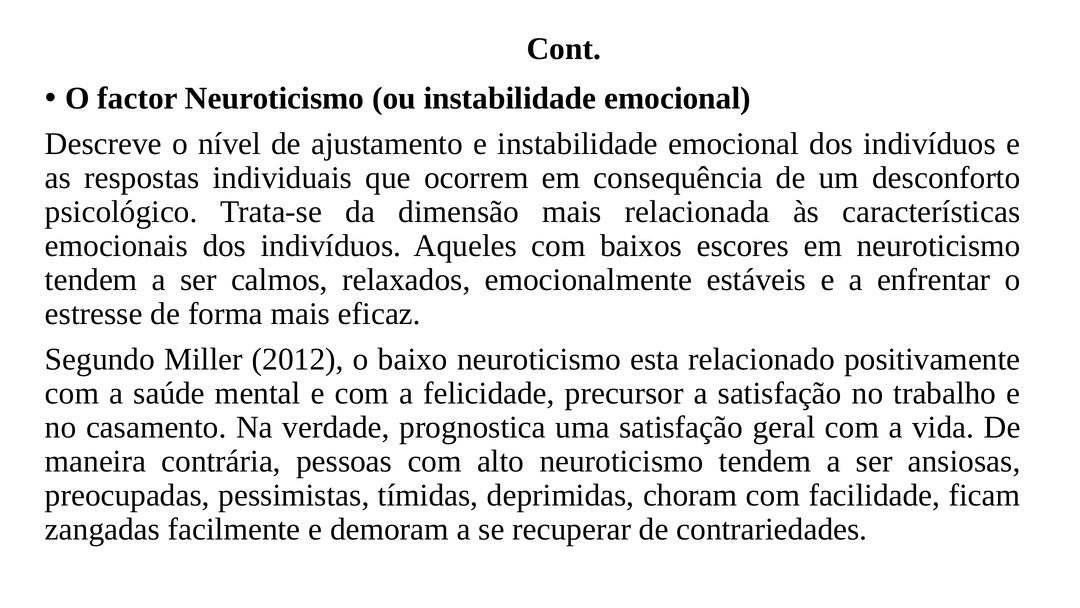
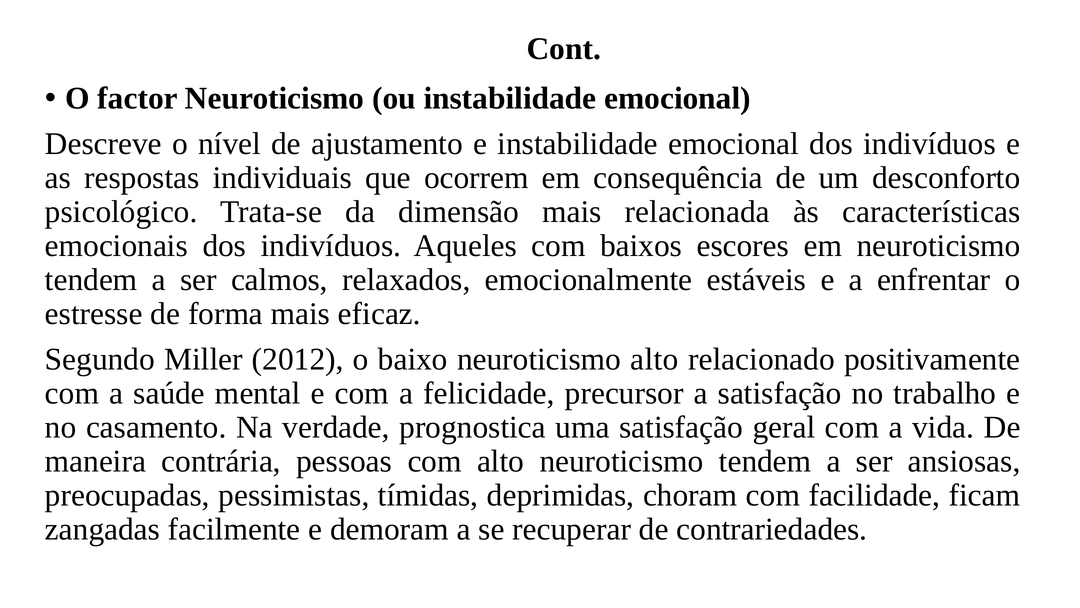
neuroticismo esta: esta -> alto (655, 359)
